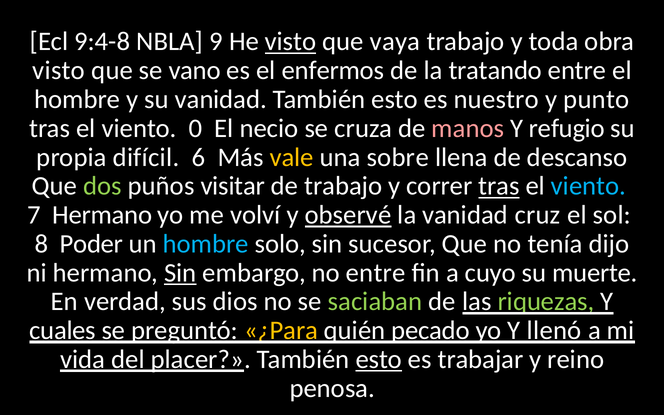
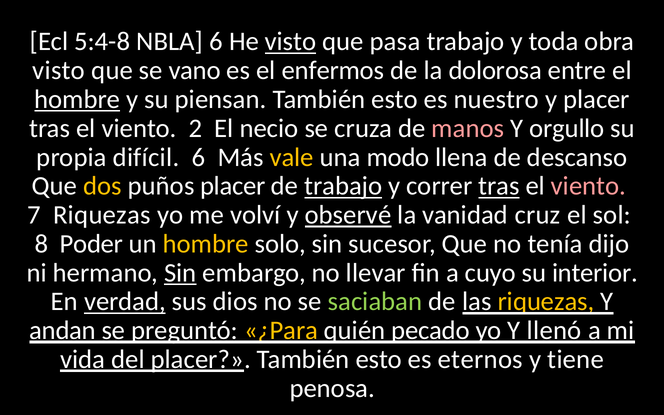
9:4-8: 9:4-8 -> 5:4-8 (102, 42)
NBLA 9: 9 -> 6 (216, 42)
vaya: vaya -> pasa (395, 42)
tratando: tratando -> dolorosa (495, 71)
hombre underline: none -> present (77, 99)
su vanidad: vanidad -> piensan (221, 99)
y punto: punto -> placer (597, 99)
0: 0 -> 2 (195, 128)
refugio: refugio -> orgullo (567, 128)
sobre: sobre -> modo (398, 157)
dos colour: light green -> yellow (102, 186)
puños visitar: visitar -> placer (233, 186)
trabajo underline: none -> present (343, 186)
viento colour: light blue -> pink (588, 186)
7 Hermano: Hermano -> Riquezas (102, 215)
hombre colour: light blue -> yellow (206, 244)
no entre: entre -> llevar (376, 273)
muerte: muerte -> interior (595, 273)
verdad underline: none -> present (125, 302)
riquezas colour: light green -> yellow (546, 302)
cuales: cuales -> andan (63, 331)
esto underline: present -> none (379, 359)
trabajar: trabajar -> eternos (480, 359)
reino: reino -> tiene (576, 359)
